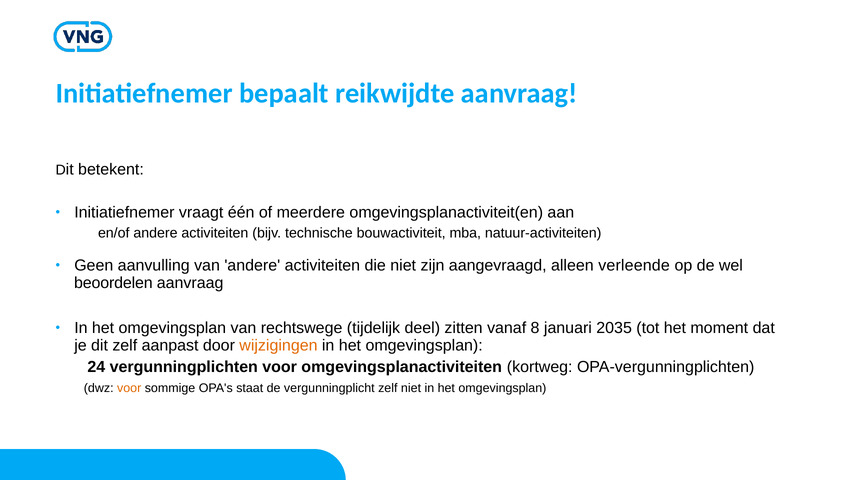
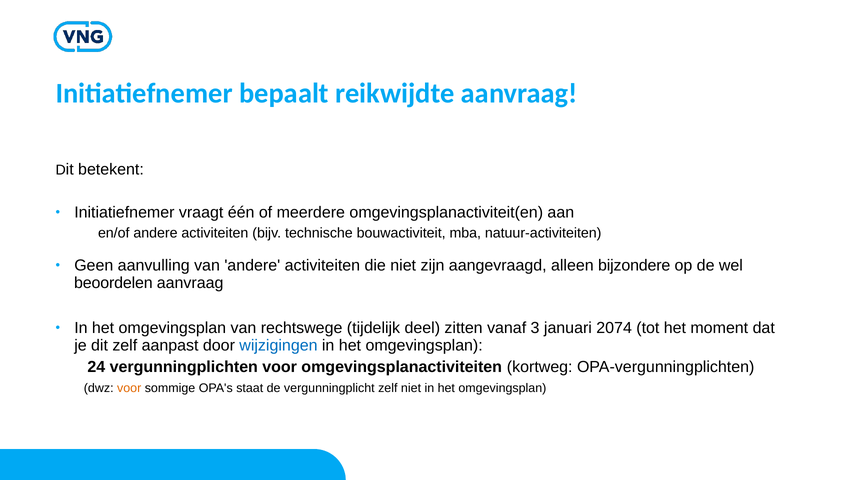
verleende: verleende -> bijzondere (634, 265)
8: 8 -> 3 (535, 328)
2035: 2035 -> 2074 (614, 328)
wijzigingen colour: orange -> blue (278, 345)
